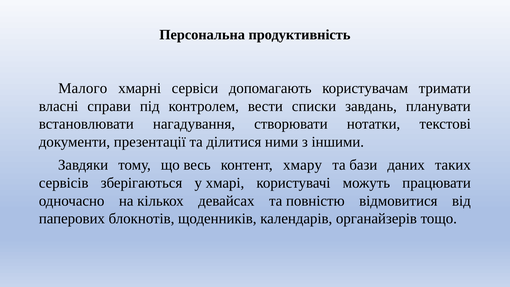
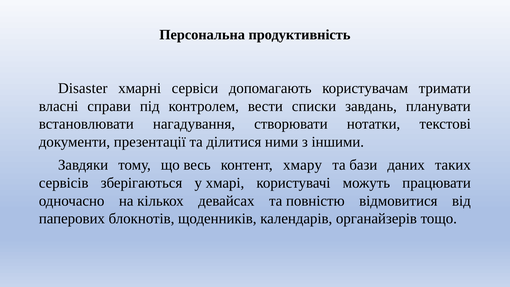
Малого: Малого -> Disaster (83, 88)
